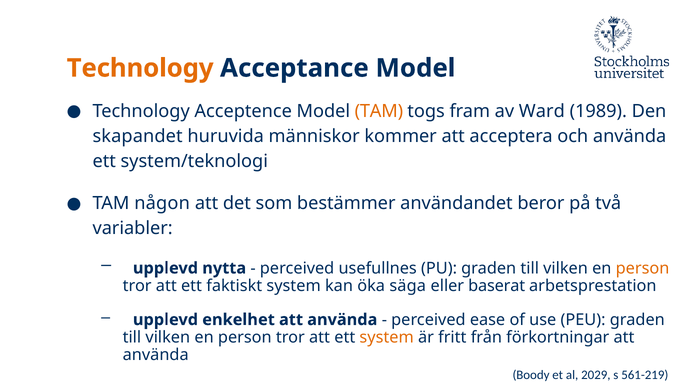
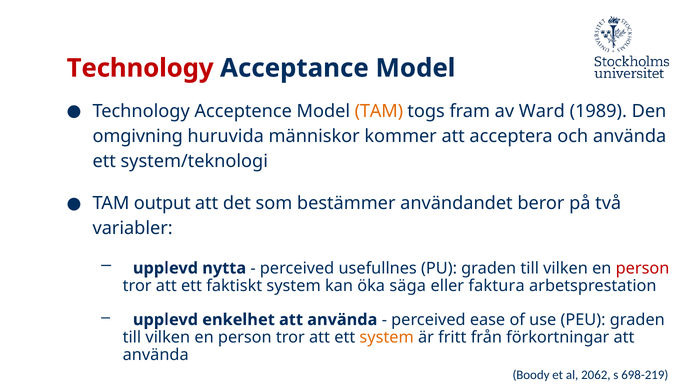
Technology colour: orange -> red (140, 68)
skapandet: skapandet -> omgivning (138, 136)
någon: någon -> output (162, 204)
person colour: orange -> red (643, 268)
baserat: baserat -> faktura (497, 286)
2029: 2029 -> 2062 (596, 375)
561-219: 561-219 -> 698-219 (645, 375)
